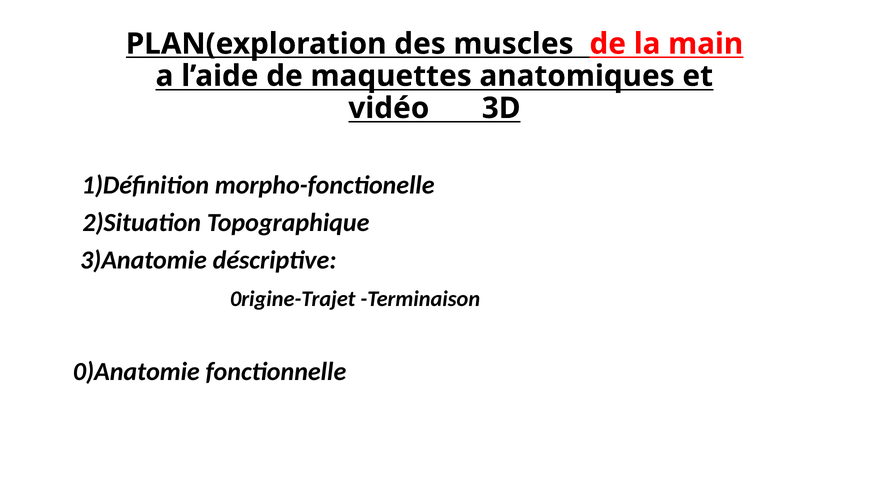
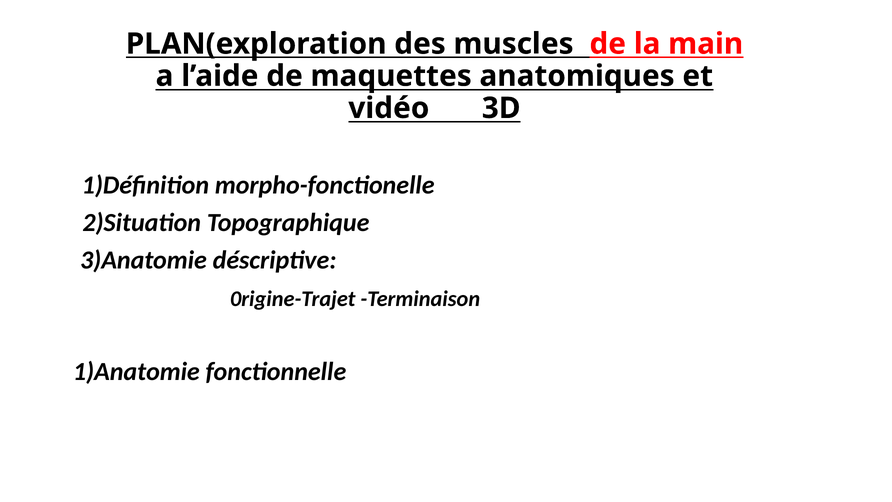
0)Anatomie: 0)Anatomie -> 1)Anatomie (136, 371)
